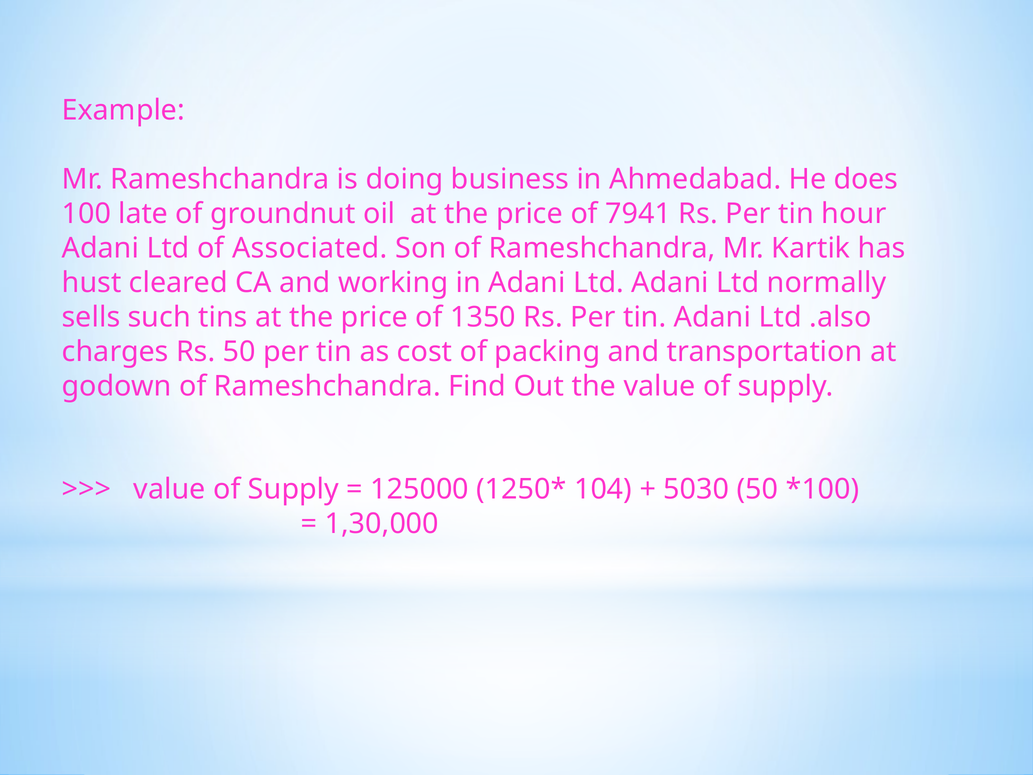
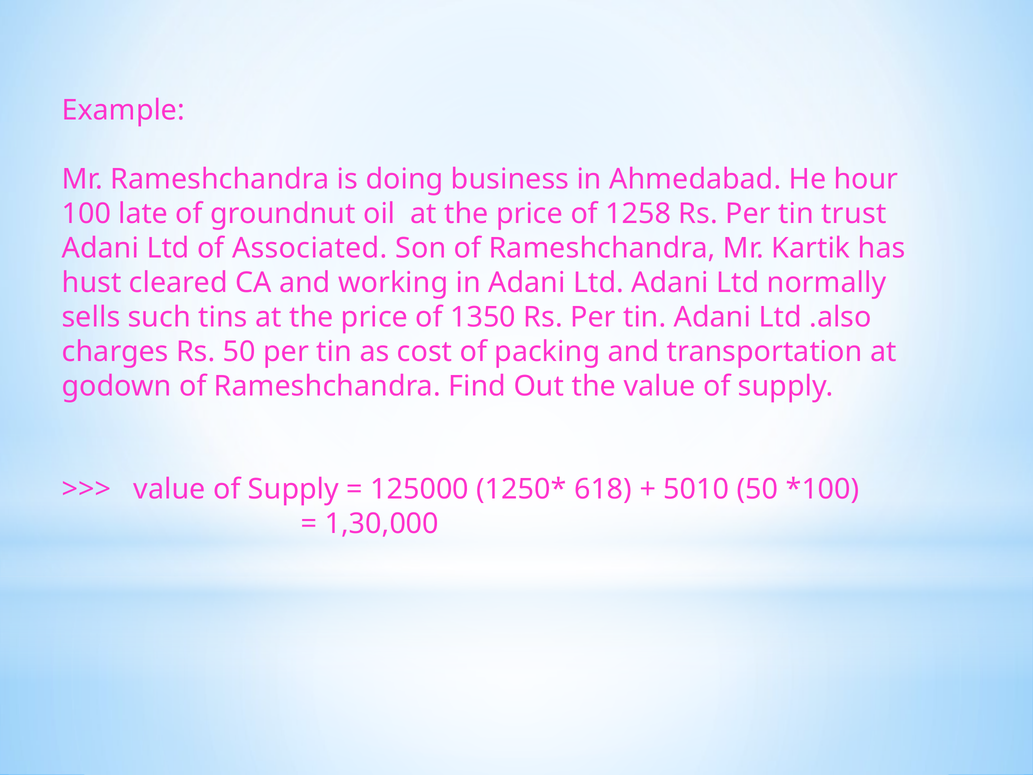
does: does -> hour (866, 179)
7941: 7941 -> 1258 (638, 214)
hour: hour -> trust (854, 214)
104: 104 -> 618 (603, 489)
5030: 5030 -> 5010 (696, 489)
